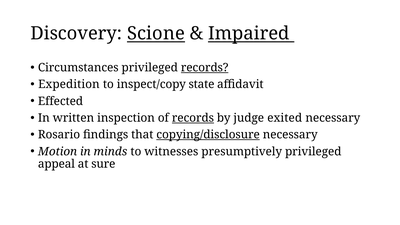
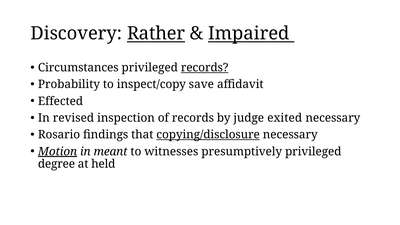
Scione: Scione -> Rather (156, 34)
Expedition: Expedition -> Probability (69, 84)
state: state -> save (201, 84)
written: written -> revised (73, 118)
records underline: present -> none (193, 118)
Motion underline: none -> present (58, 151)
minds: minds -> meant (111, 151)
appeal: appeal -> degree (56, 164)
sure: sure -> held (103, 164)
